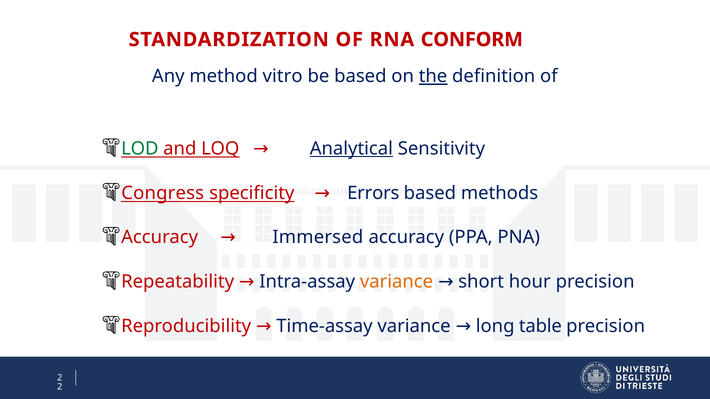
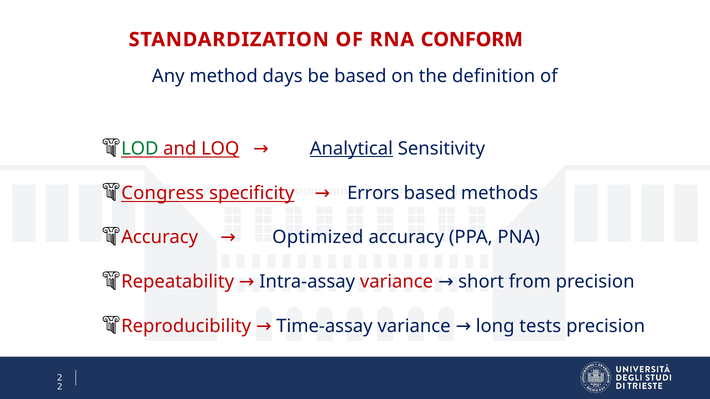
vitro: vitro -> days (283, 76)
the underline: present -> none (433, 76)
Immersed: Immersed -> Optimized (318, 238)
variance colour: orange -> red (397, 282)
hour: hour -> from (530, 282)
table: table -> tests (540, 326)
